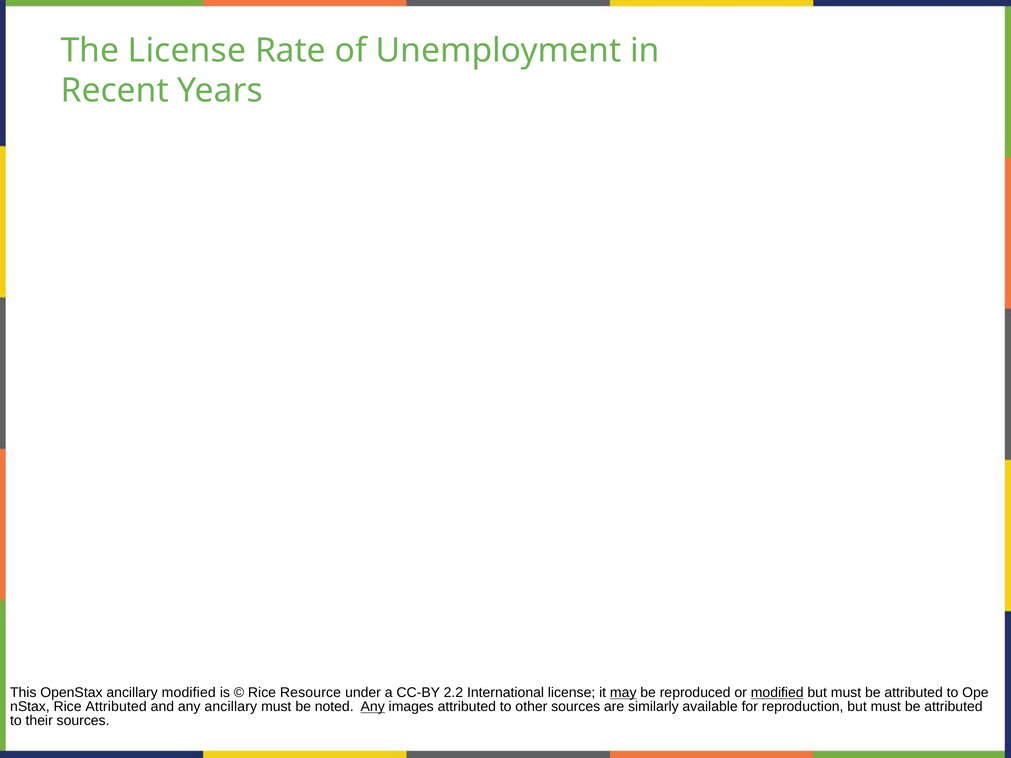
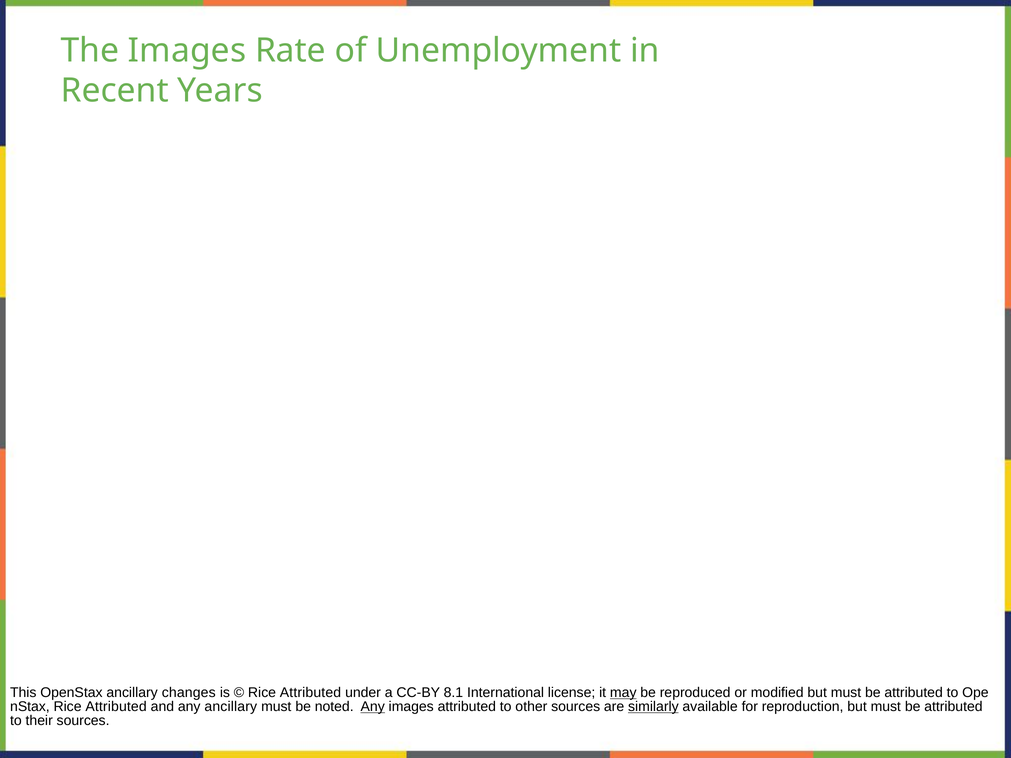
The License: License -> Images (187, 50)
ancillary modified: modified -> changes (189, 693)
Resource: Resource -> Attributed (311, 693)
2.2: 2.2 -> 8.1 (453, 693)
modified underline: present -> none (777, 693)
similarly underline: none -> present (653, 707)
